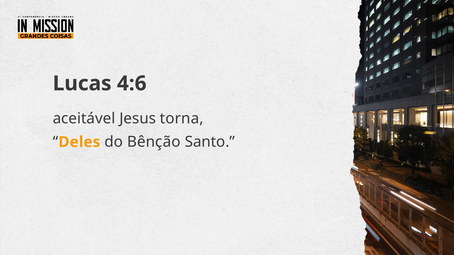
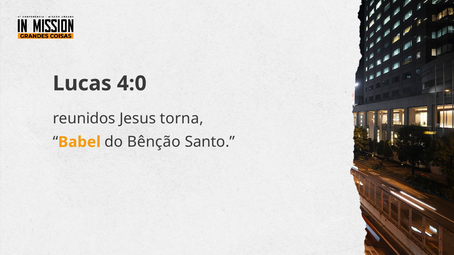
4:6: 4:6 -> 4:0 (132, 84)
aceitável: aceitável -> reunidos (84, 119)
Deles: Deles -> Babel (79, 142)
